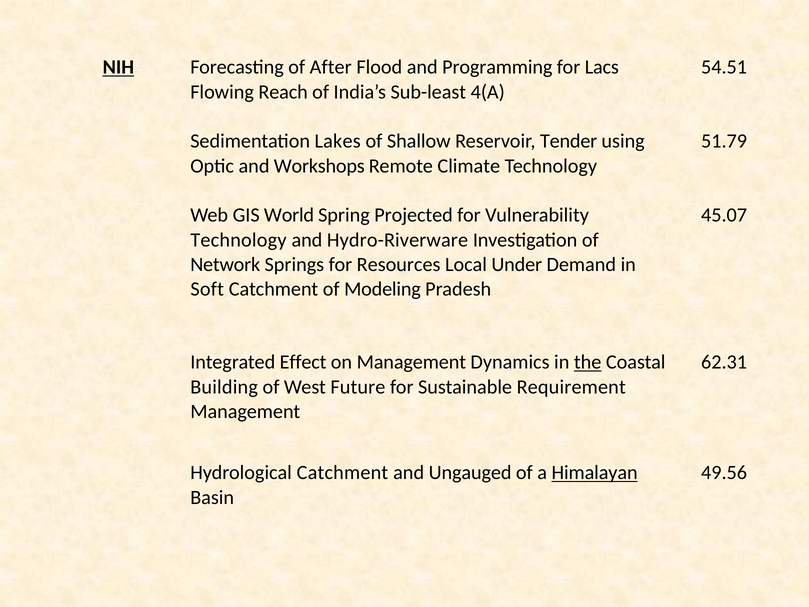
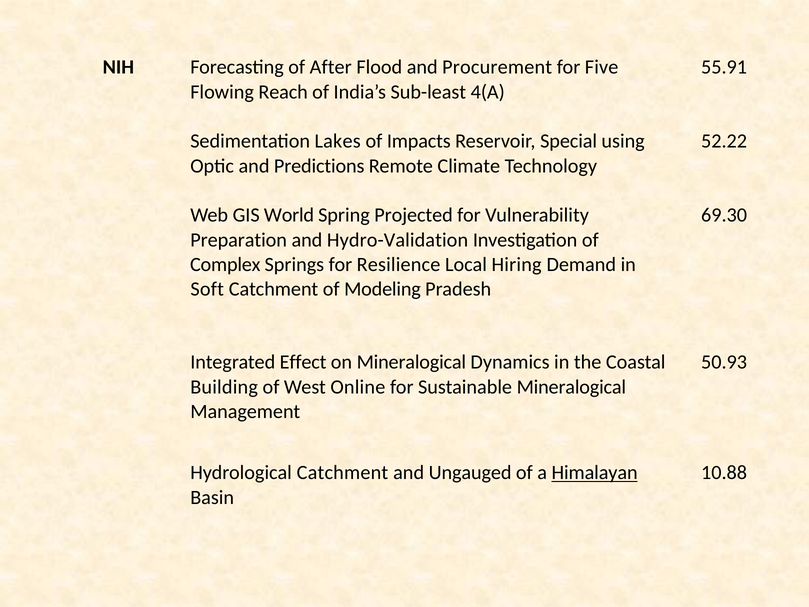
NIH underline: present -> none (118, 67)
Programming: Programming -> Procurement (497, 67)
Lacs: Lacs -> Five (602, 67)
54.51: 54.51 -> 55.91 (724, 67)
Shallow: Shallow -> Impacts (419, 141)
Tender: Tender -> Special (569, 141)
51.79: 51.79 -> 52.22 (724, 141)
Workshops: Workshops -> Predictions (319, 166)
45.07: 45.07 -> 69.30 (724, 215)
Technology: Technology -> Preparation (239, 240)
Hydro-Riverware: Hydro-Riverware -> Hydro-Validation (398, 240)
Network: Network -> Complex (225, 264)
Resources: Resources -> Resilience (399, 264)
Under: Under -> Hiring (517, 264)
on Management: Management -> Mineralogical (411, 362)
the underline: present -> none (588, 362)
62.31: 62.31 -> 50.93 (724, 362)
Future: Future -> Online (358, 387)
Sustainable Requirement: Requirement -> Mineralogical (571, 387)
49.56: 49.56 -> 10.88 (724, 472)
